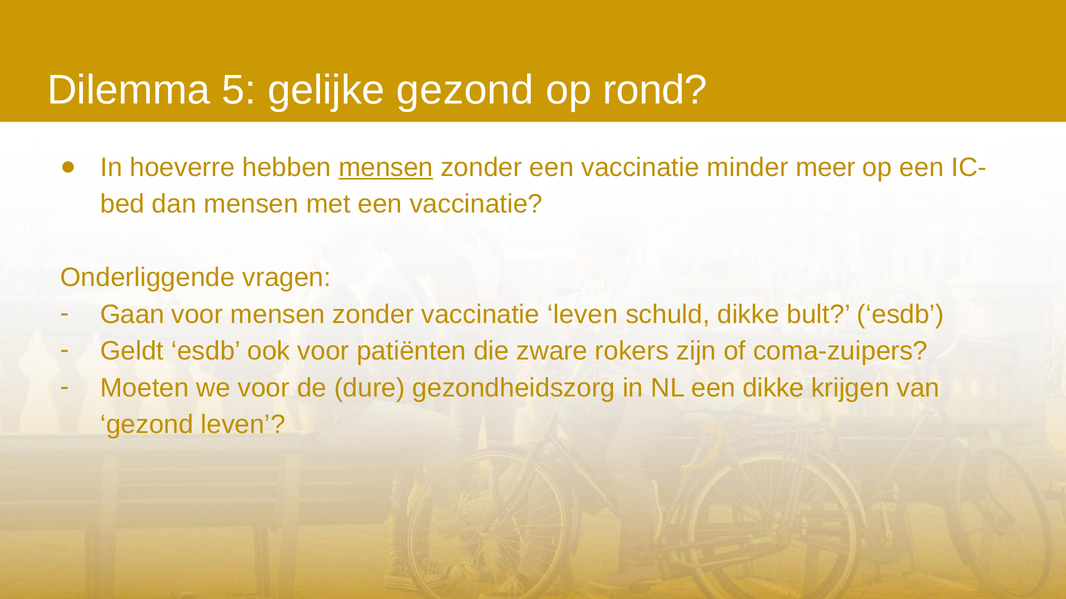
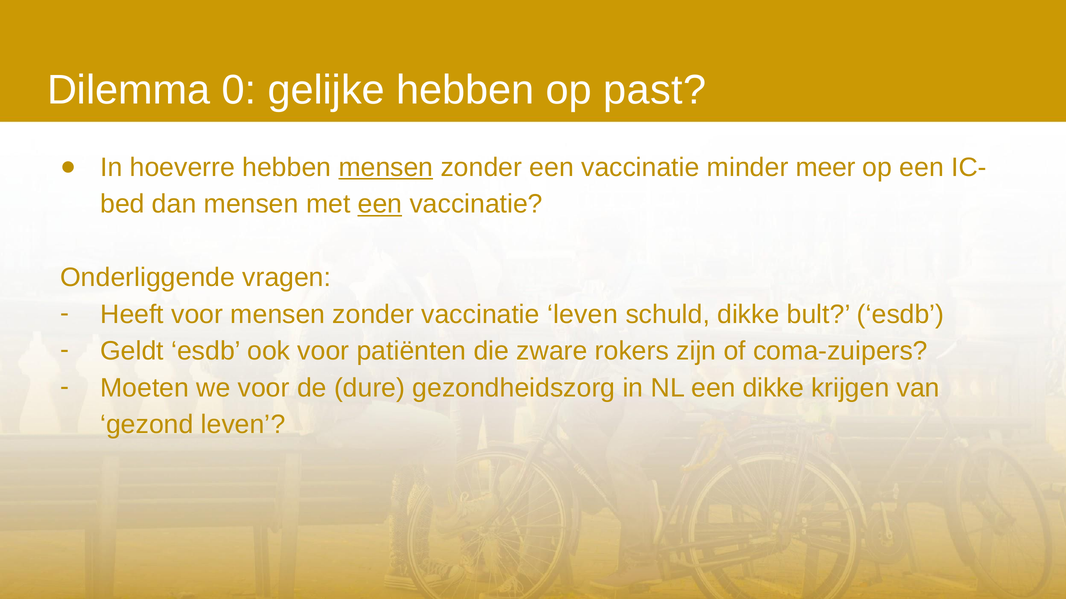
5: 5 -> 0 (239, 90)
gelijke gezond: gezond -> hebben (465, 90)
rond: rond -> past (655, 90)
een underline: none -> present (380, 204)
Gaan: Gaan -> Heeft (132, 315)
